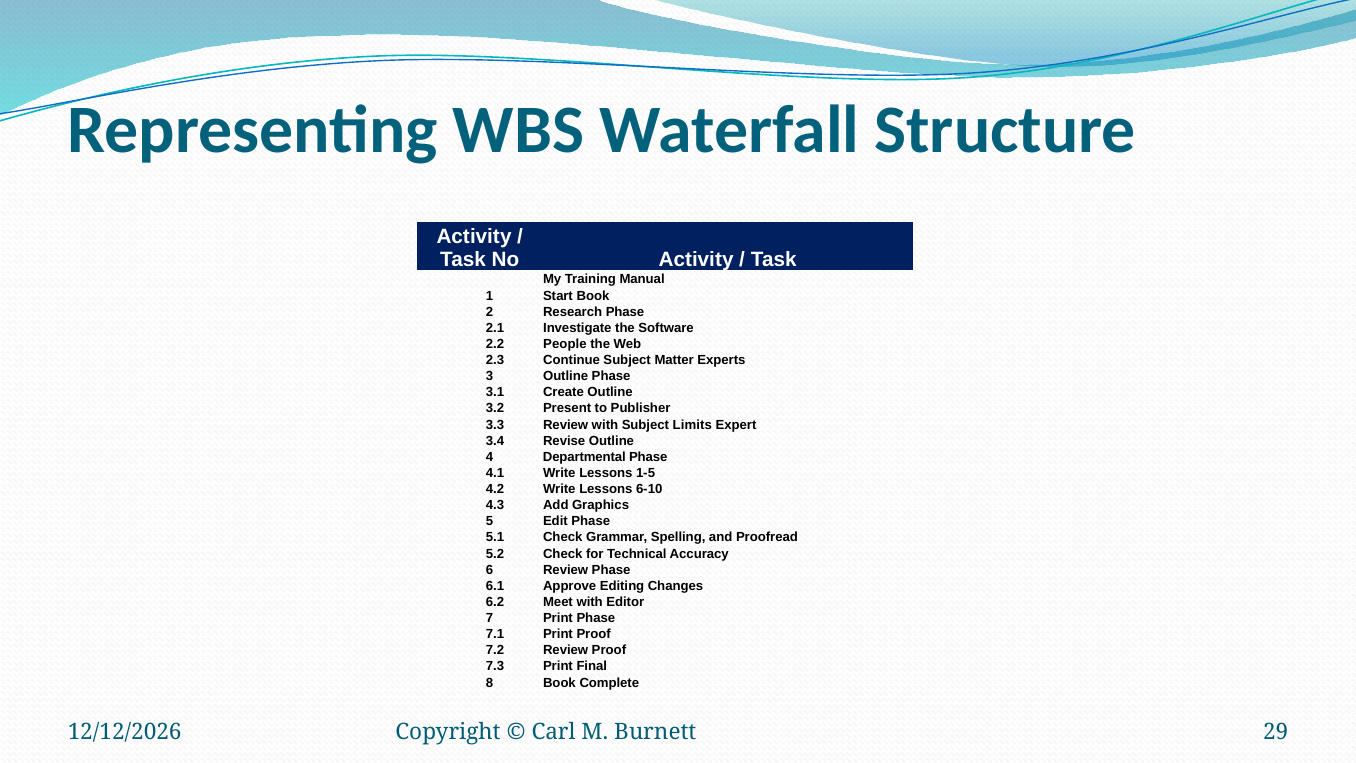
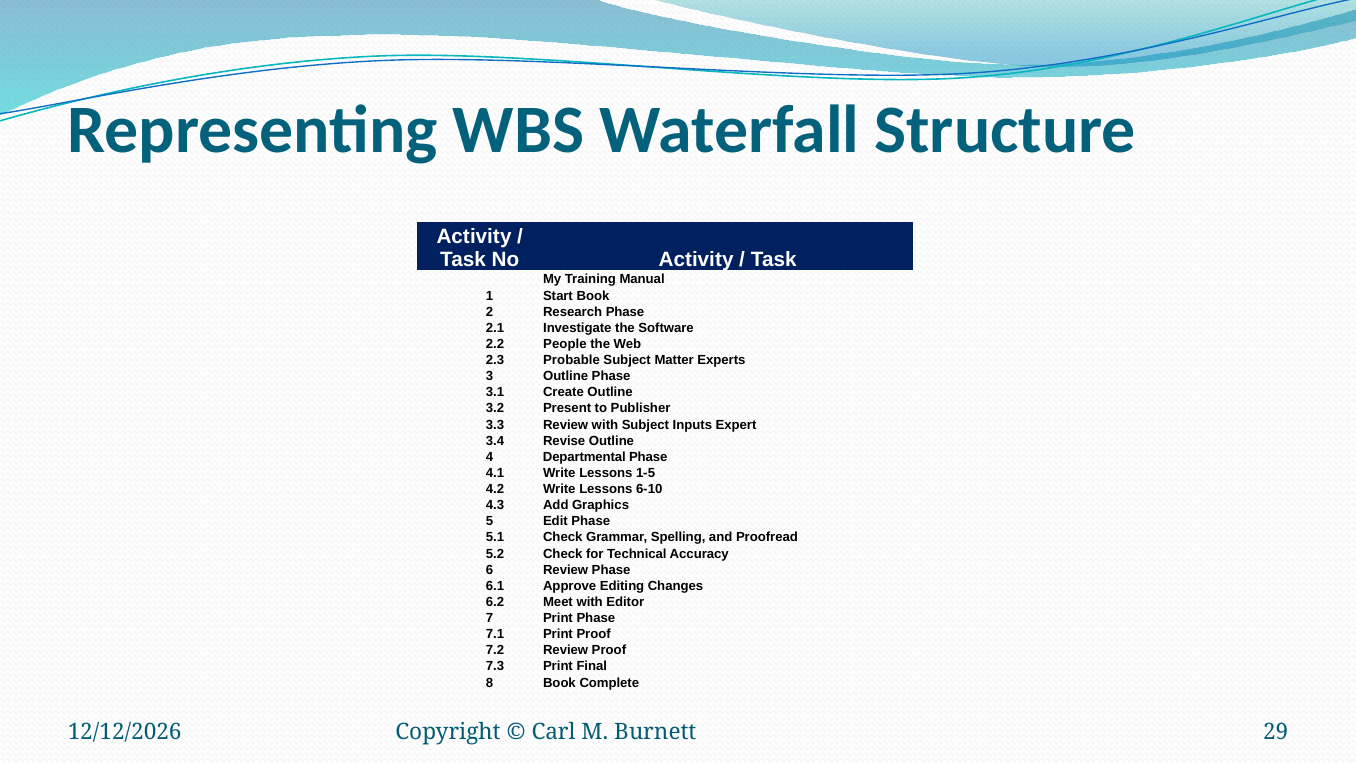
Continue: Continue -> Probable (572, 360)
Limits: Limits -> Inputs (692, 425)
